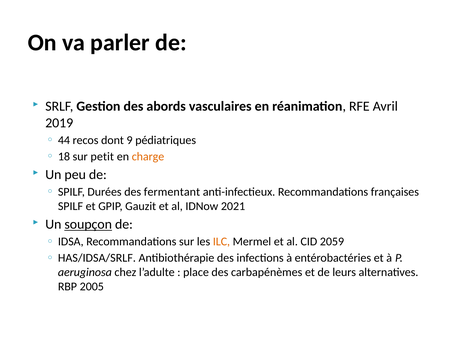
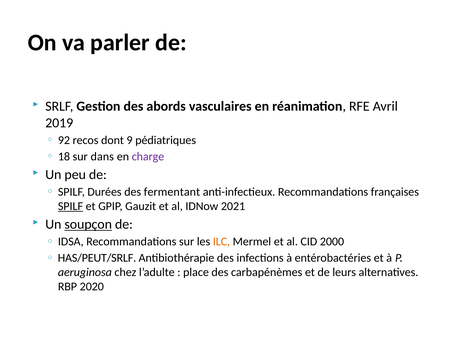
44: 44 -> 92 (64, 140)
petit: petit -> dans (102, 157)
charge colour: orange -> purple (148, 157)
SPILF underline: none -> present (70, 207)
2059: 2059 -> 2000 (332, 242)
HAS/IDSA/SRLF: HAS/IDSA/SRLF -> HAS/PEUT/SRLF (97, 259)
2005: 2005 -> 2020 (92, 287)
